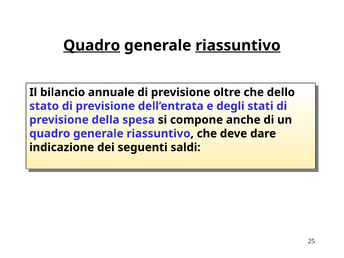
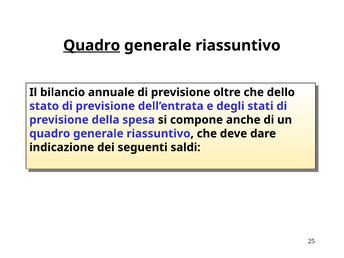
riassuntivo underline: present -> none (238, 45)
